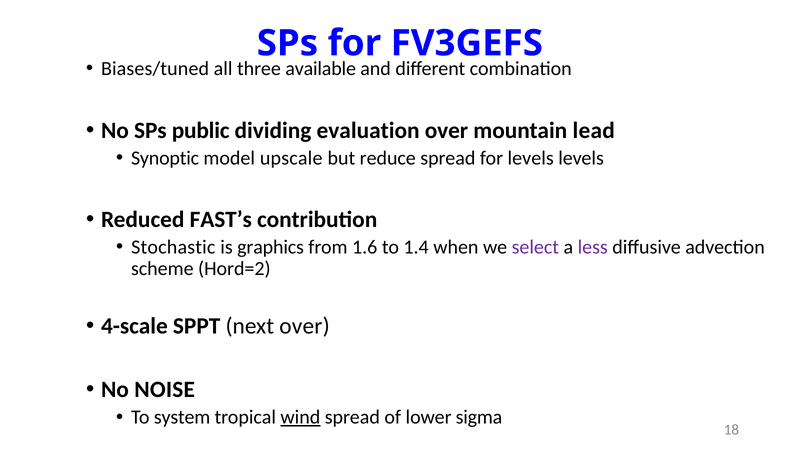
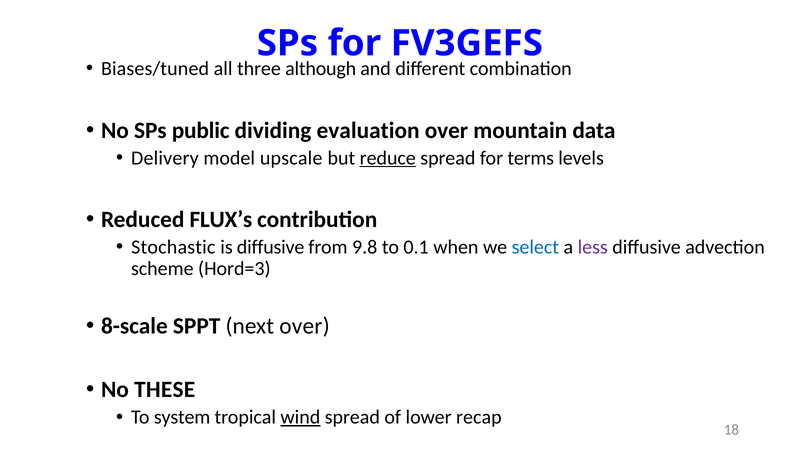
available: available -> although (321, 69)
lead: lead -> data (594, 130)
Synoptic: Synoptic -> Delivery (165, 158)
reduce underline: none -> present (388, 158)
for levels: levels -> terms (531, 158)
FAST’s: FAST’s -> FLUX’s (221, 220)
is graphics: graphics -> diffusive (271, 247)
1.6: 1.6 -> 9.8 (365, 247)
1.4: 1.4 -> 0.1 (416, 247)
select colour: purple -> blue (535, 247)
Hord=2: Hord=2 -> Hord=3 (234, 269)
4-scale: 4-scale -> 8-scale (134, 326)
NOISE: NOISE -> THESE (165, 390)
sigma: sigma -> recap (479, 417)
